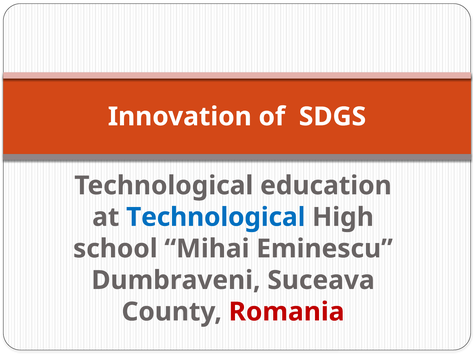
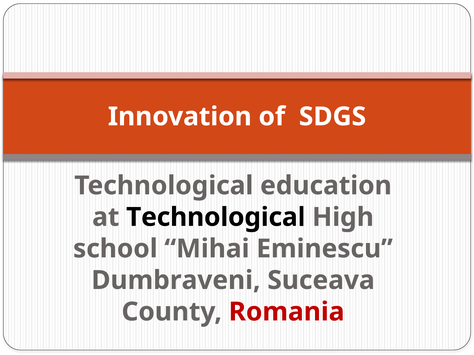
Technological colour: blue -> black (216, 217)
